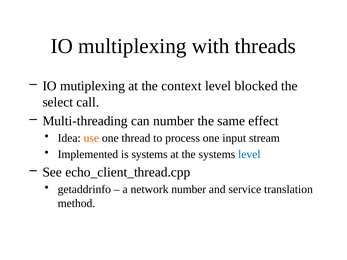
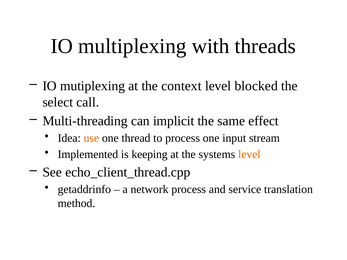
can number: number -> implicit (174, 121)
is systems: systems -> keeping (150, 154)
level colour: blue -> orange (249, 154)
network number: number -> process (189, 190)
